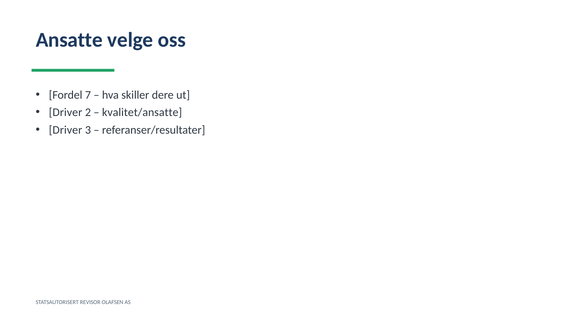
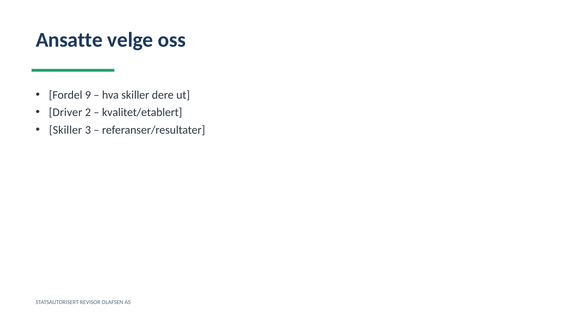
7: 7 -> 9 (88, 95)
kvalitet/ansatte: kvalitet/ansatte -> kvalitet/etablert (142, 113)
Driver: Driver -> Skiller (66, 130)
